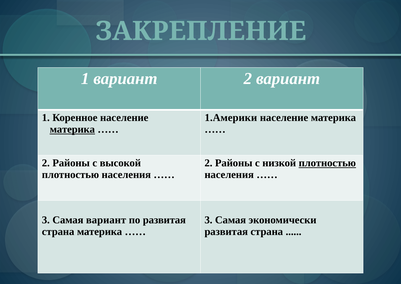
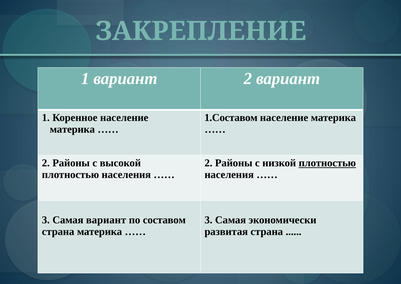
1.Америки: 1.Америки -> 1.Составом (231, 118)
материка underline: present -> none (72, 129)
по развитая: развитая -> составом (164, 220)
